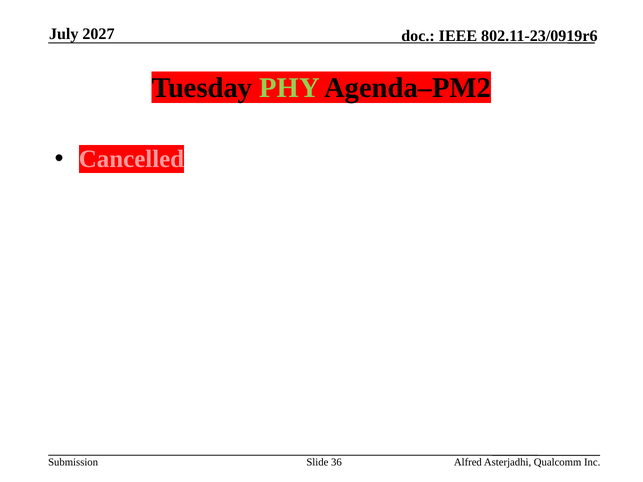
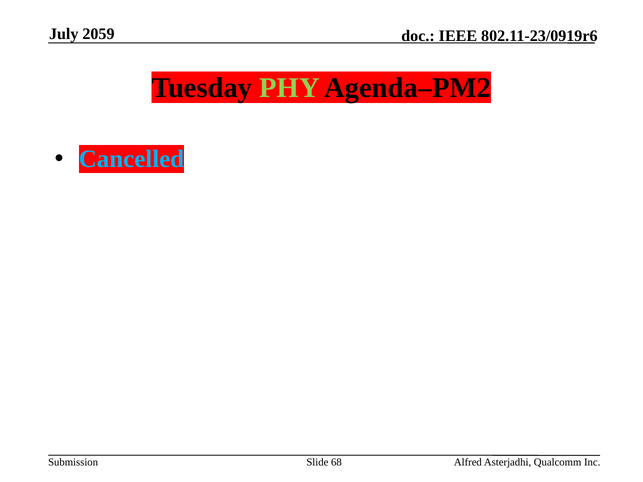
2027: 2027 -> 2059 (98, 34)
Cancelled colour: pink -> light blue (131, 159)
36: 36 -> 68 (336, 463)
